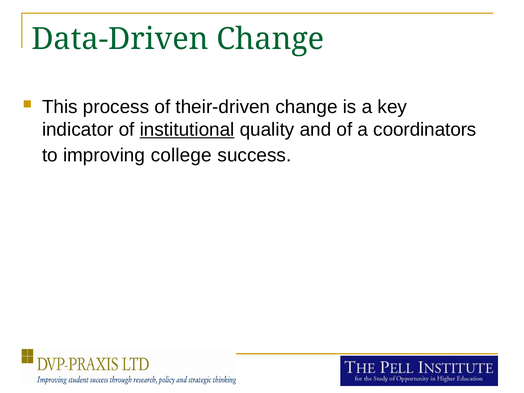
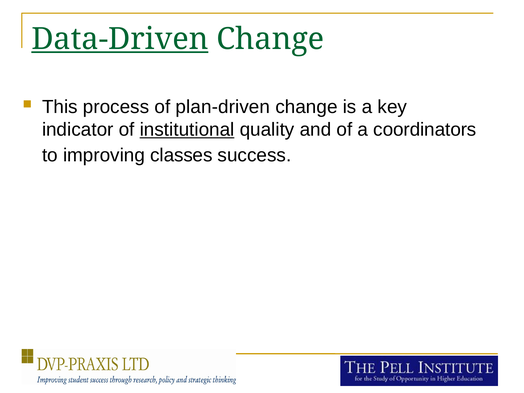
Data-Driven underline: none -> present (120, 39)
their-driven: their-driven -> plan-driven (223, 107)
college: college -> classes (181, 155)
